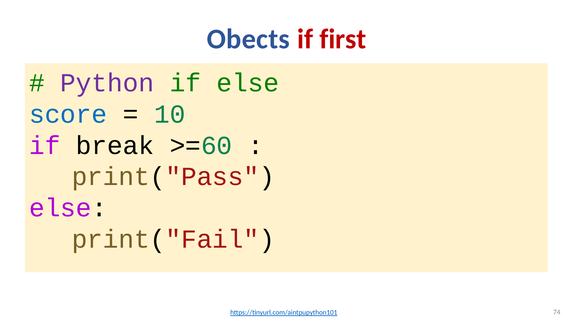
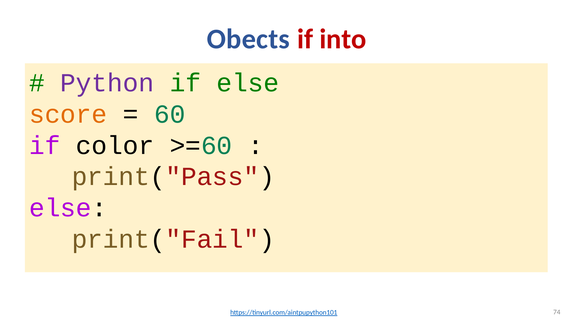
first: first -> into (343, 39)
score colour: blue -> orange (68, 114)
10: 10 -> 60 (170, 114)
break: break -> color (115, 145)
